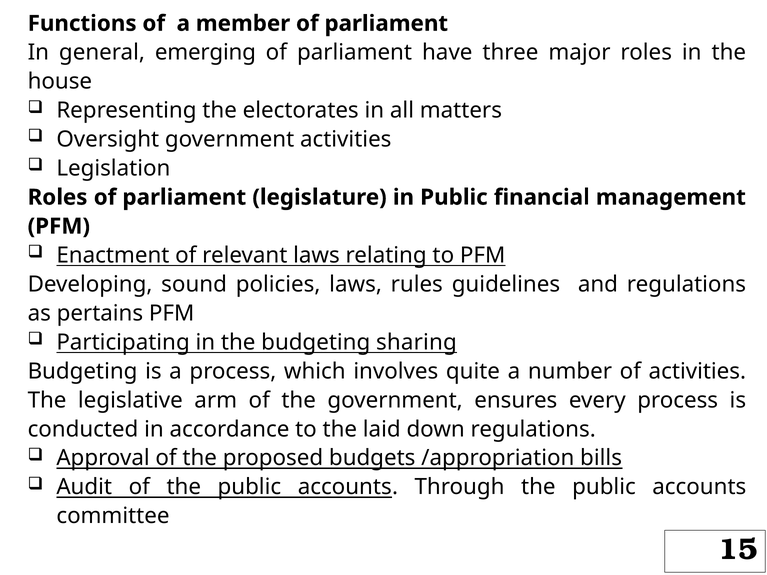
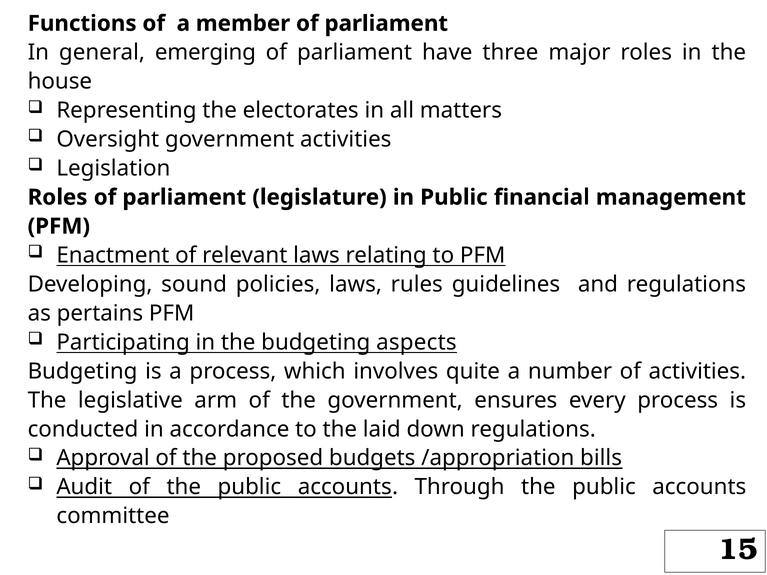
sharing: sharing -> aspects (416, 342)
